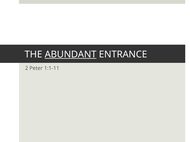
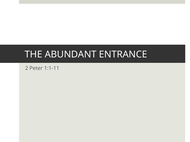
ABUNDANT underline: present -> none (71, 55)
